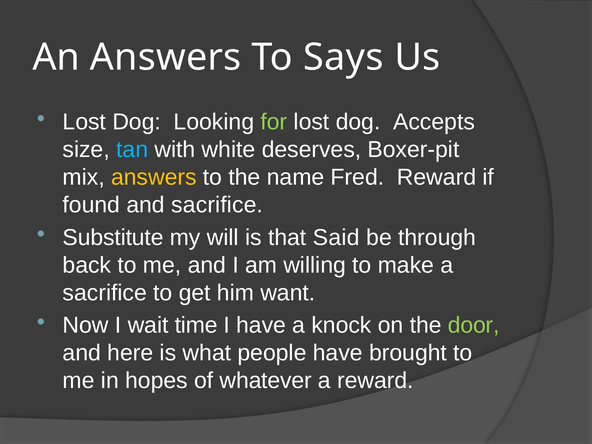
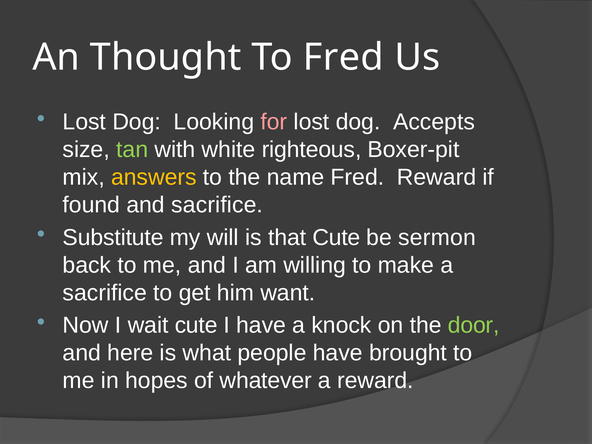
An Answers: Answers -> Thought (166, 57)
To Says: Says -> Fred (343, 57)
for colour: light green -> pink (274, 122)
tan colour: light blue -> light green (132, 150)
deserves: deserves -> righteous (312, 150)
that Said: Said -> Cute (336, 237)
through: through -> sermon (437, 237)
wait time: time -> cute (196, 325)
